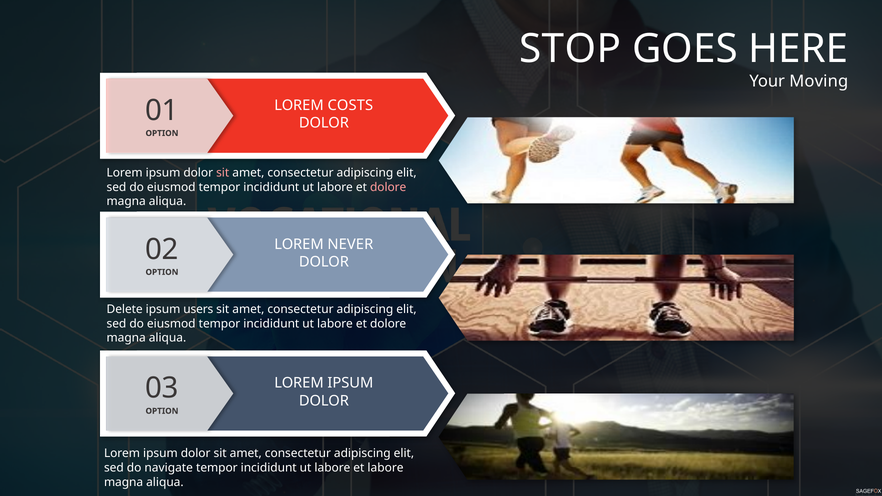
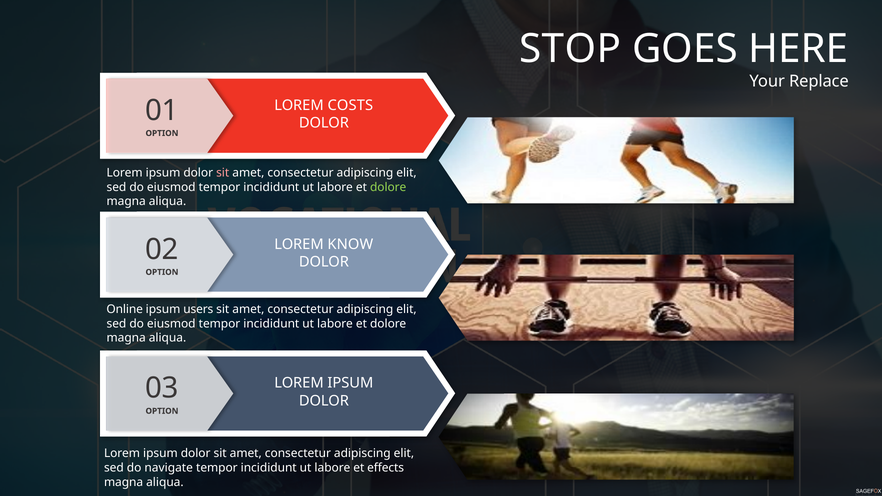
Moving: Moving -> Replace (819, 81)
dolore colour: pink -> light green (388, 187)
NEVER: NEVER -> KNOW (350, 244)
Delete: Delete -> Online (125, 309)
et labore: labore -> effects (386, 468)
